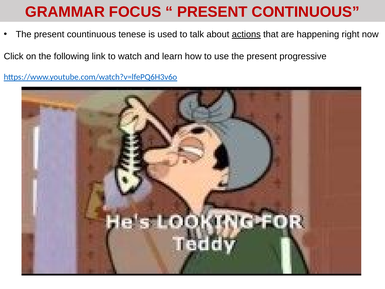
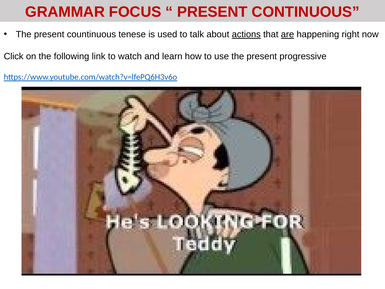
are underline: none -> present (288, 34)
